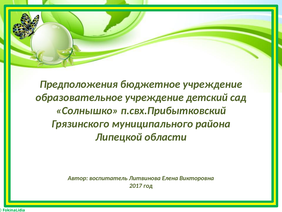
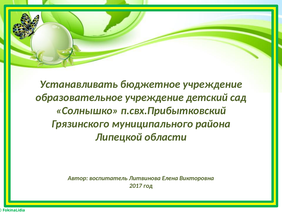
Предположения: Предположения -> Устанавливать (79, 84)
